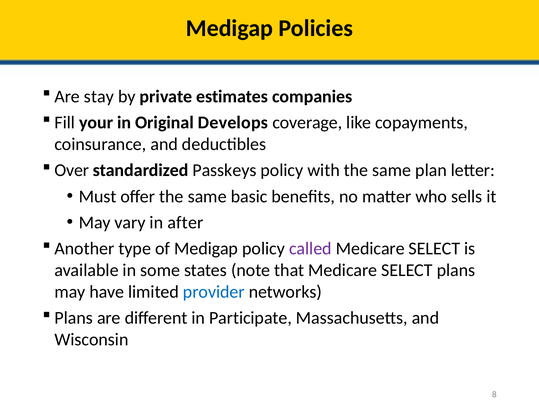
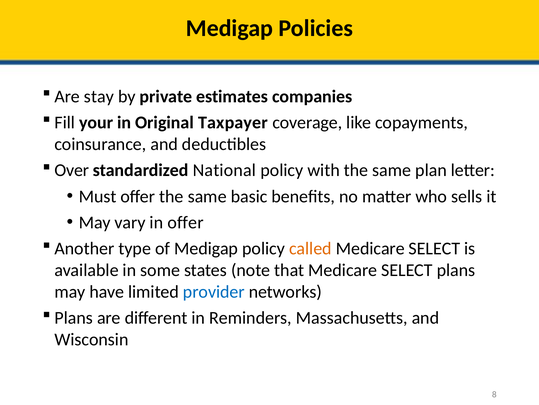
Develops: Develops -> Taxpayer (233, 122)
Passkeys: Passkeys -> National (224, 170)
in after: after -> offer (186, 222)
called colour: purple -> orange (310, 248)
Participate: Participate -> Reminders (250, 317)
